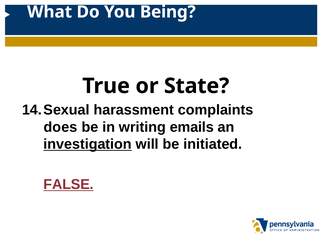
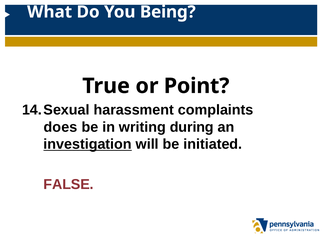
State: State -> Point (197, 86)
emails: emails -> during (192, 127)
FALSE underline: present -> none (69, 184)
